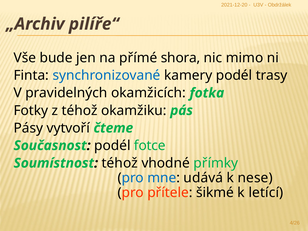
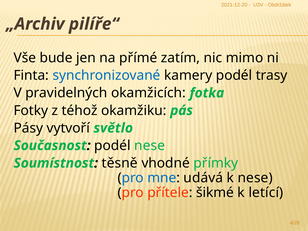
shora: shora -> zatím (180, 58)
čteme: čteme -> světlo (113, 128)
podél fotce: fotce -> nese (150, 146)
Soumístnost téhož: téhož -> těsně (120, 163)
